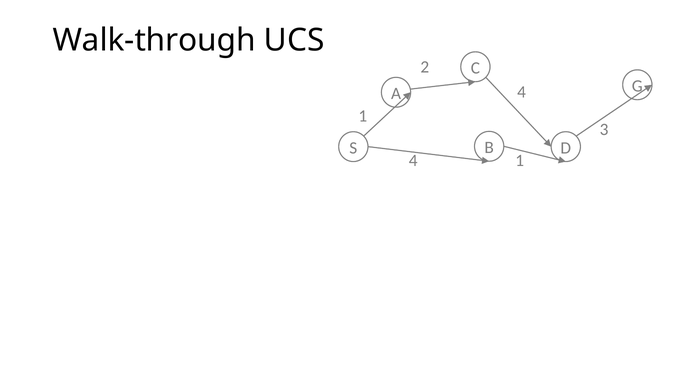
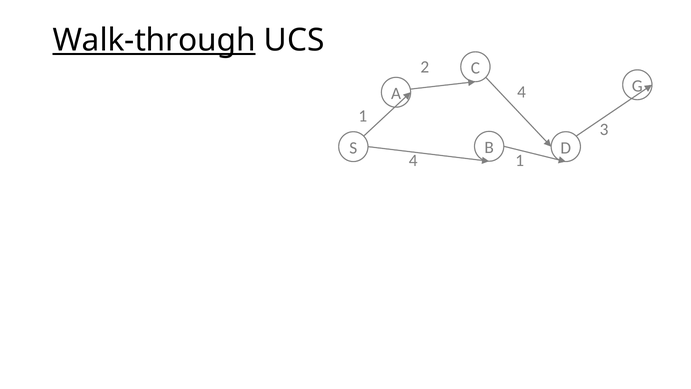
Walk-through underline: none -> present (154, 40)
